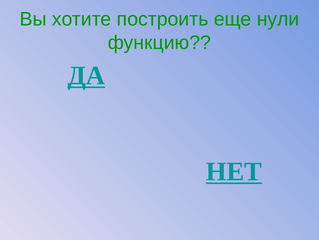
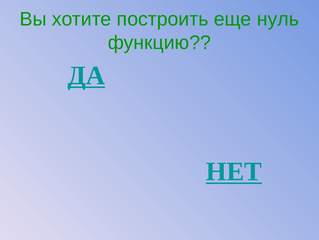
нули: нули -> нуль (278, 19)
